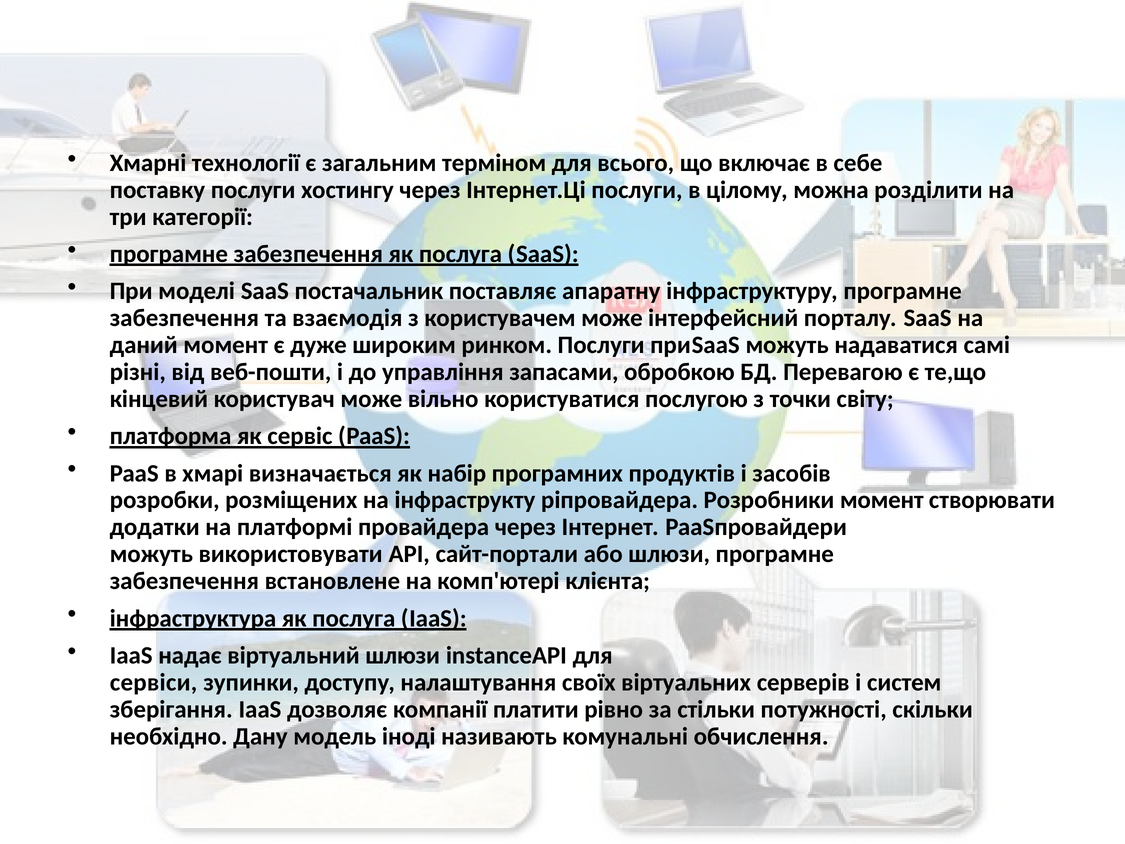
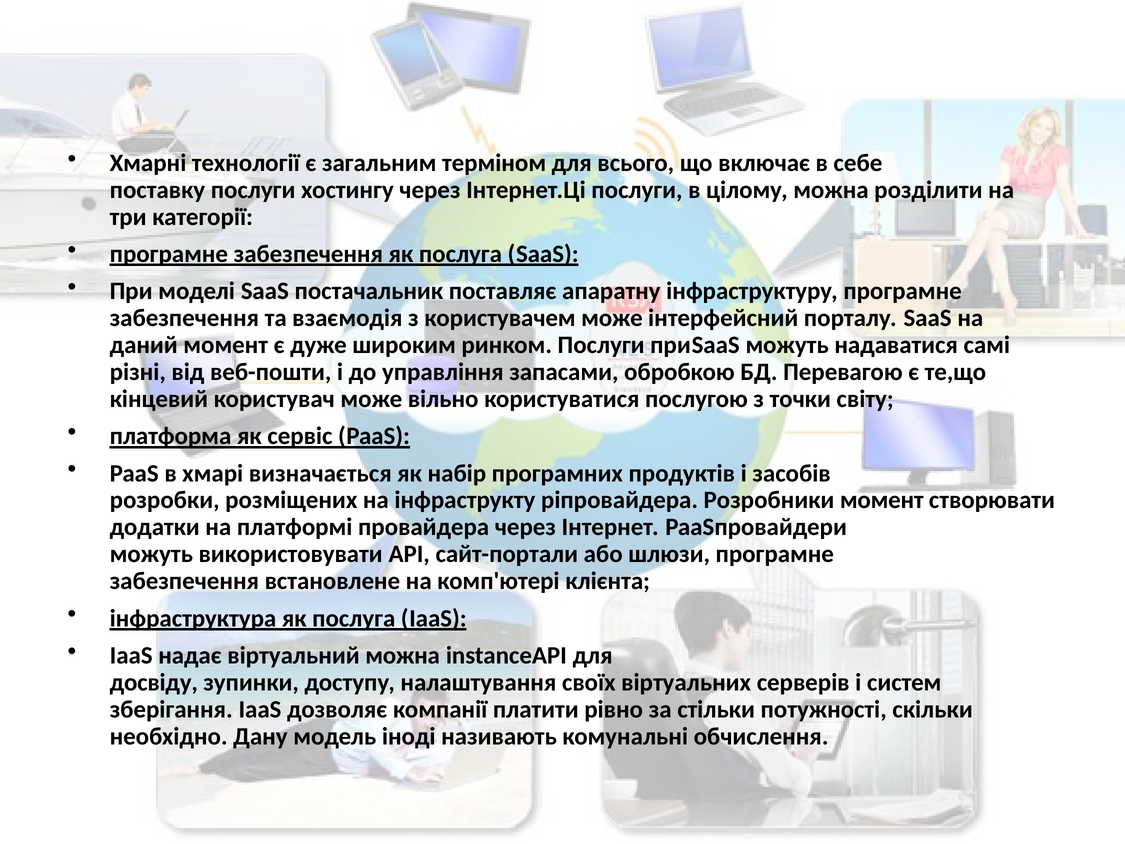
віртуальний шлюзи: шлюзи -> можна (403, 655)
сервіси: сервіси -> досвіду (154, 682)
